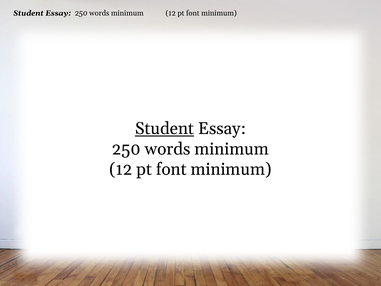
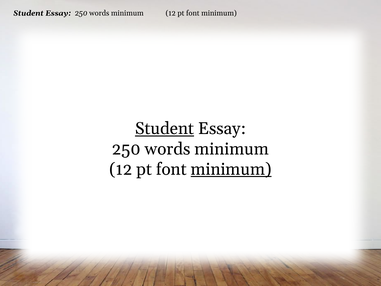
minimum underline: none -> present (231, 169)
